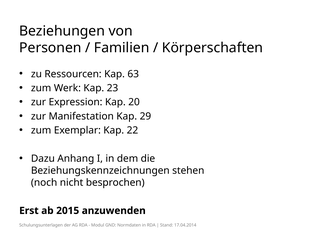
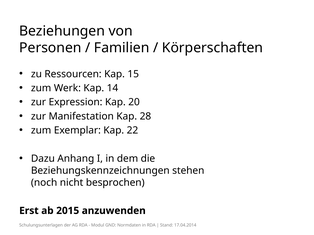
63: 63 -> 15 (133, 74)
23: 23 -> 14 (112, 88)
29: 29 -> 28 (145, 116)
